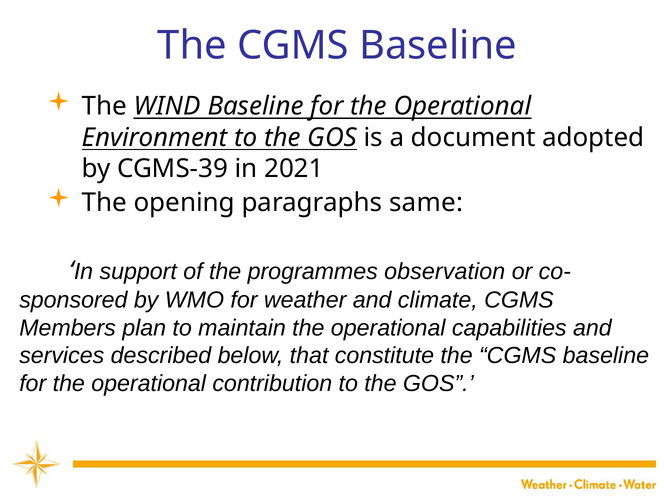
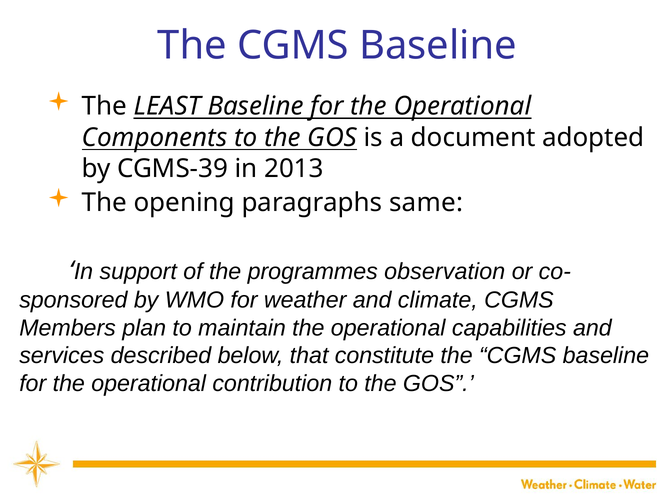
WIND: WIND -> LEAST (167, 106)
Environment: Environment -> Components (155, 138)
2021: 2021 -> 2013 (294, 169)
